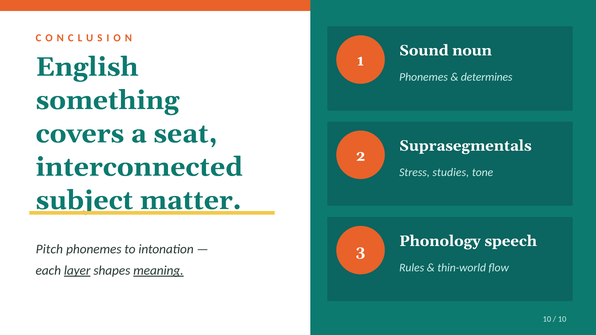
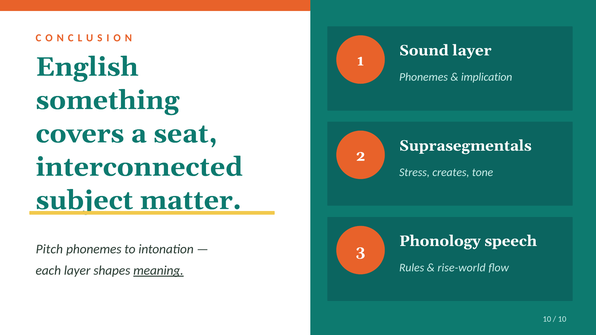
Sound noun: noun -> layer (472, 50)
determines: determines -> implication (487, 77)
studies: studies -> creates (451, 172)
thin-world: thin-world -> rise-world (462, 268)
layer underline: present -> none (77, 271)
